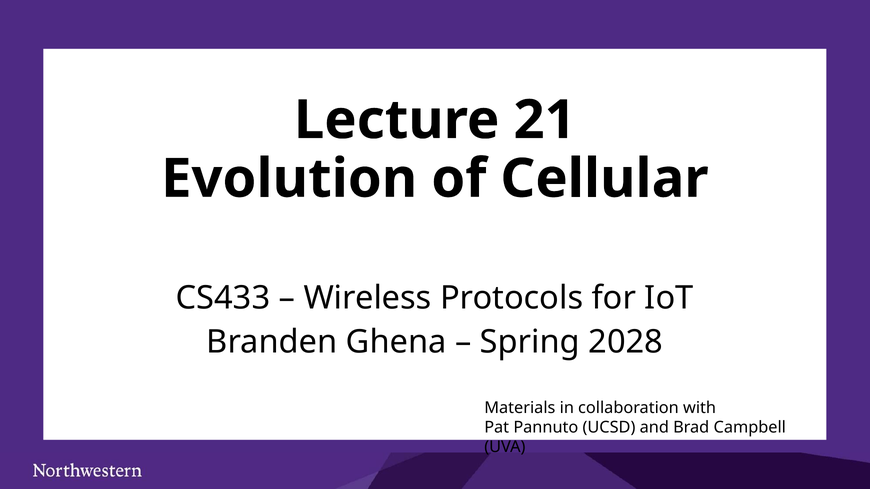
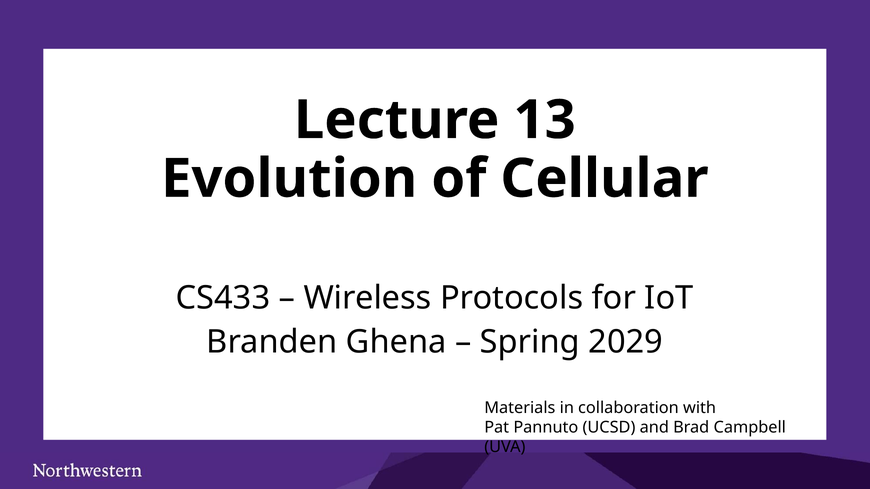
21: 21 -> 13 (545, 120)
2028: 2028 -> 2029 (626, 342)
